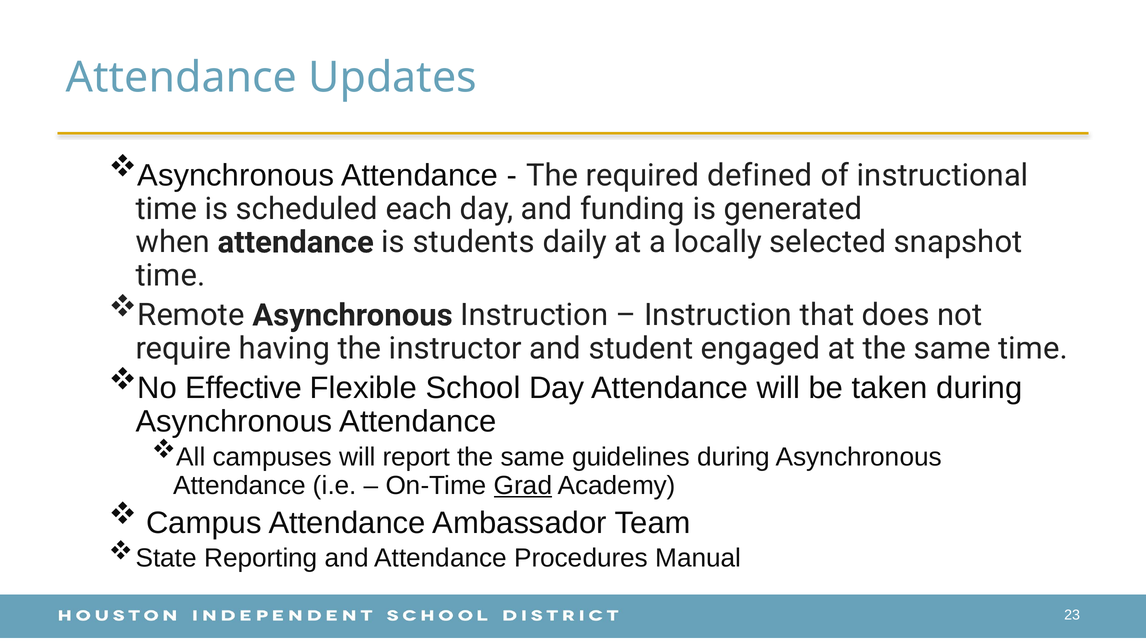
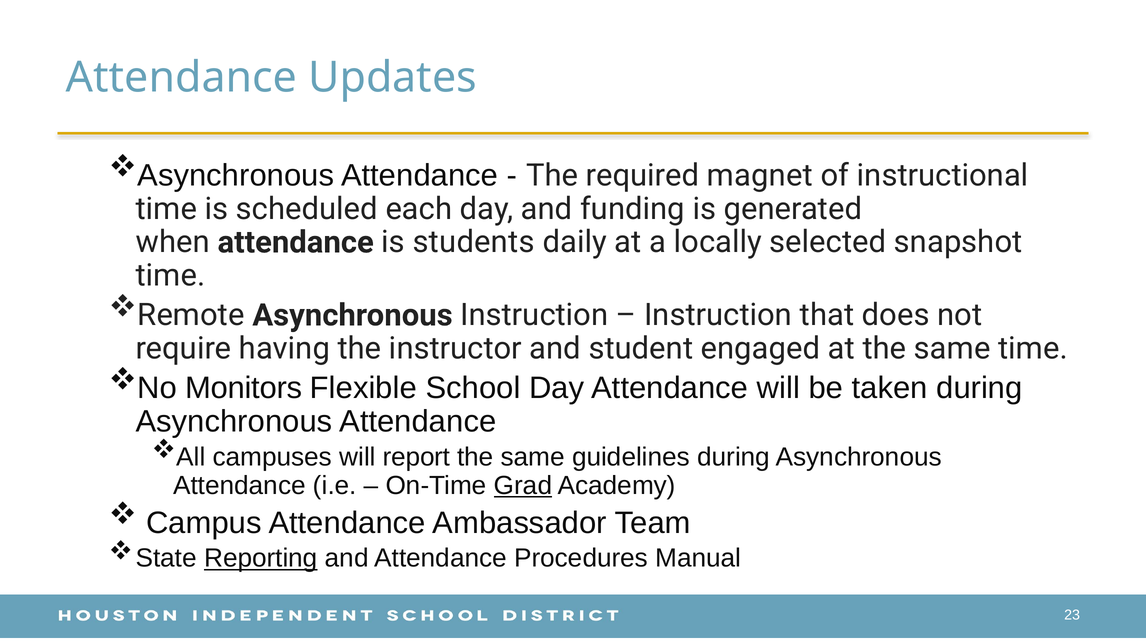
defined: defined -> magnet (760, 175)
Effective: Effective -> Monitors (244, 389)
Reporting underline: none -> present (261, 559)
